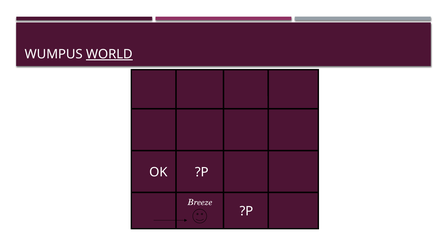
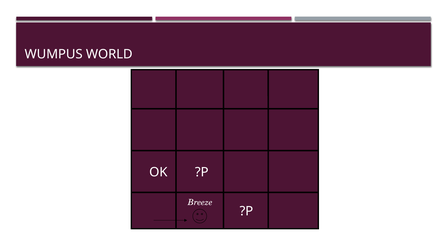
WORLD underline: present -> none (109, 54)
